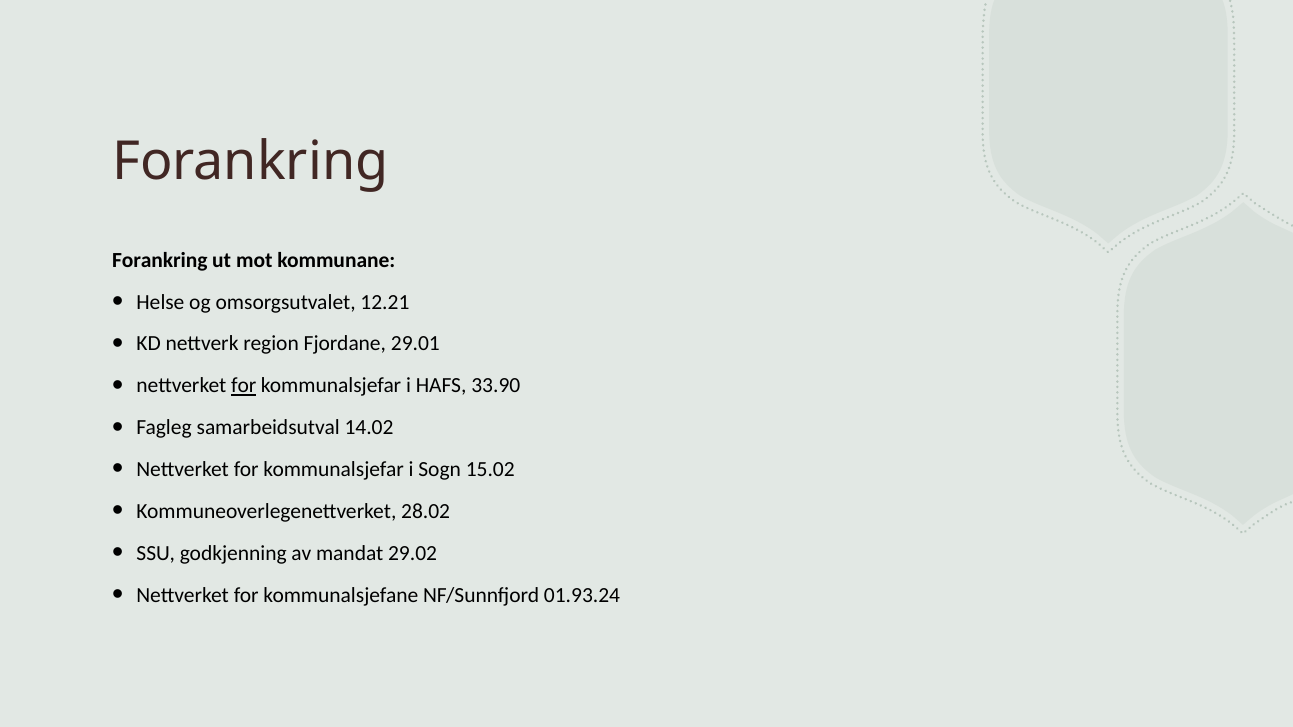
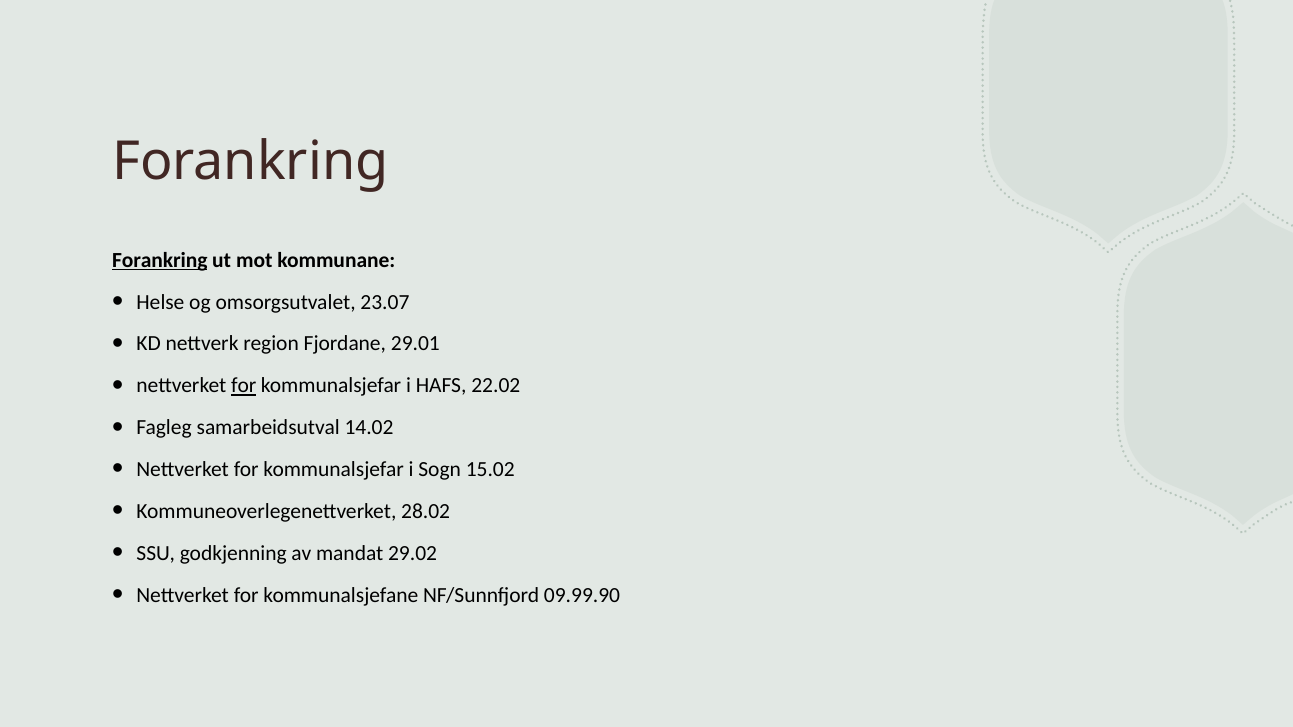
Forankring underline: none -> present (160, 260)
12.21: 12.21 -> 23.07 (385, 302)
33.90: 33.90 -> 22.02 (496, 386)
01.93.24: 01.93.24 -> 09.99.90 (582, 595)
